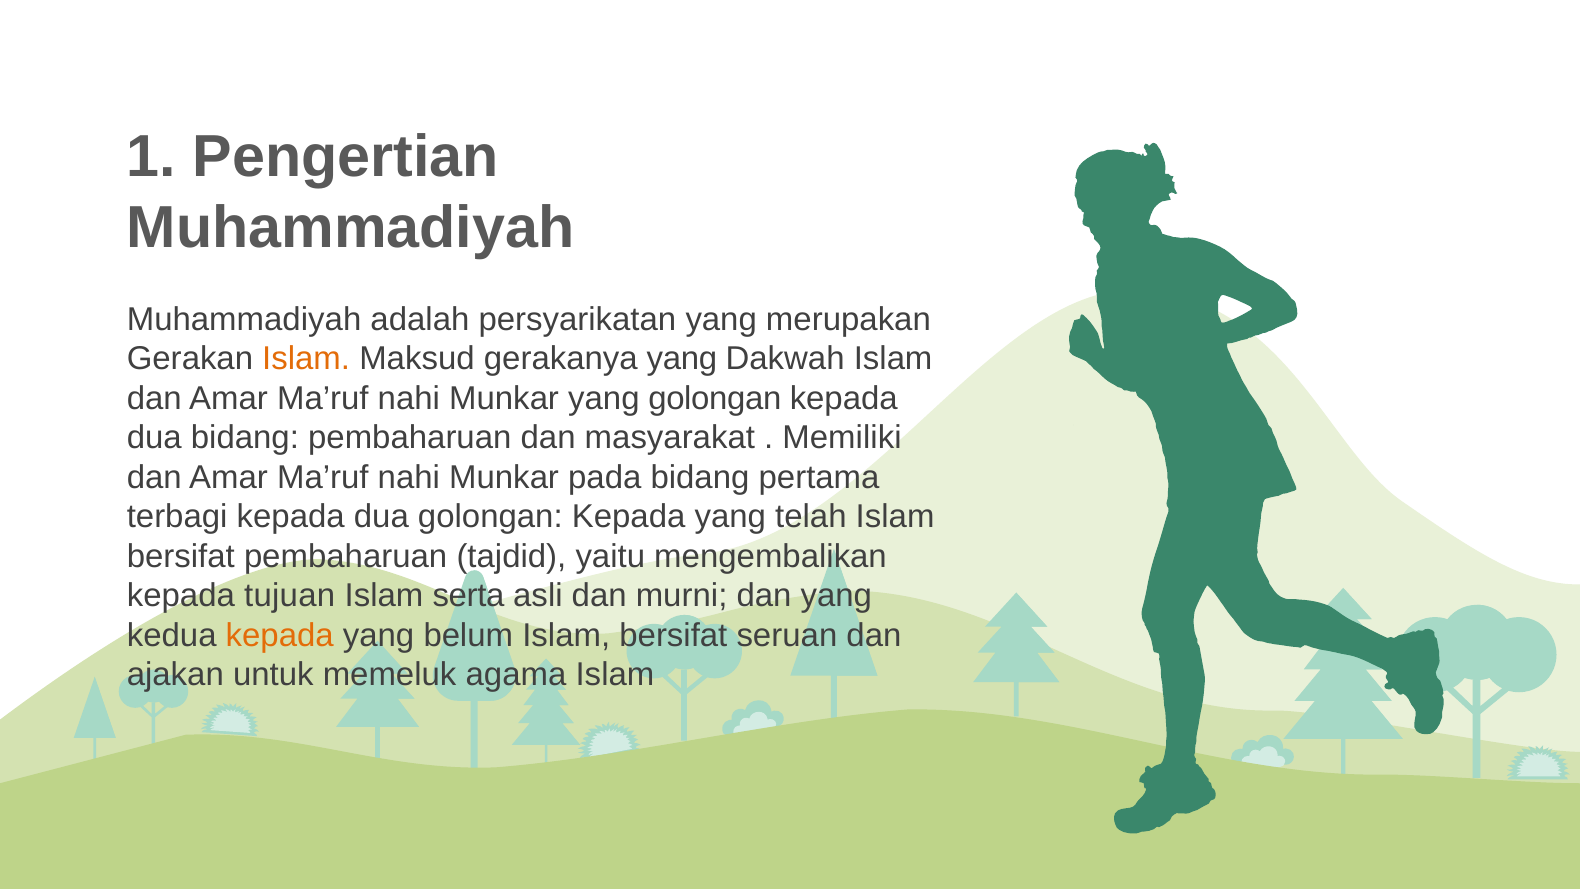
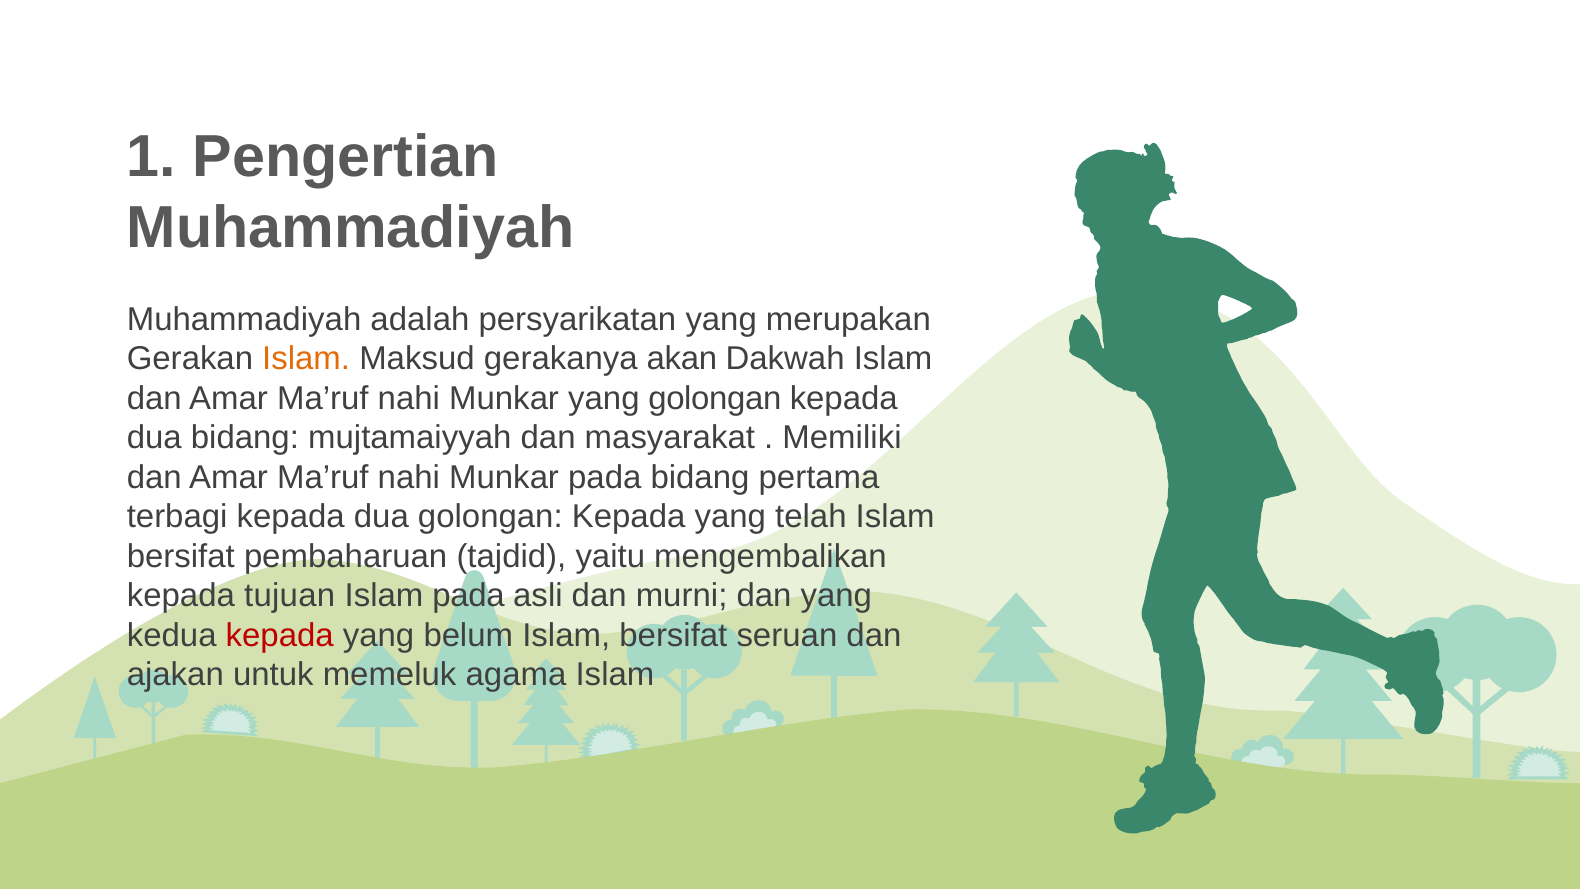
gerakanya yang: yang -> akan (682, 359)
bidang pembaharuan: pembaharuan -> mujtamaiyyah (410, 438)
Islam serta: serta -> pada (468, 596)
kepada colour: orange -> red (280, 635)
